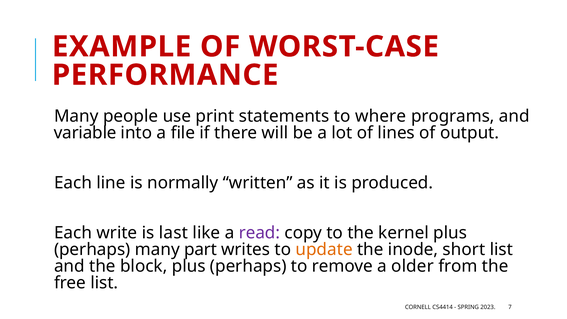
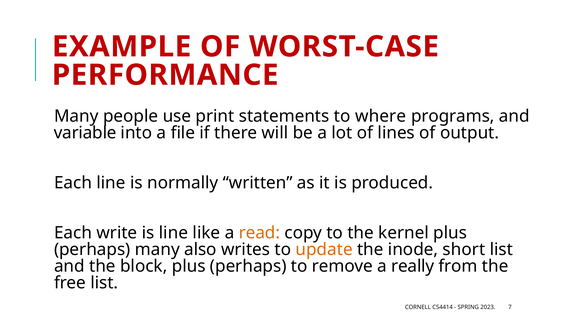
is last: last -> line (173, 233)
read colour: purple -> orange (259, 233)
part: part -> also (200, 249)
older: older -> really (413, 266)
